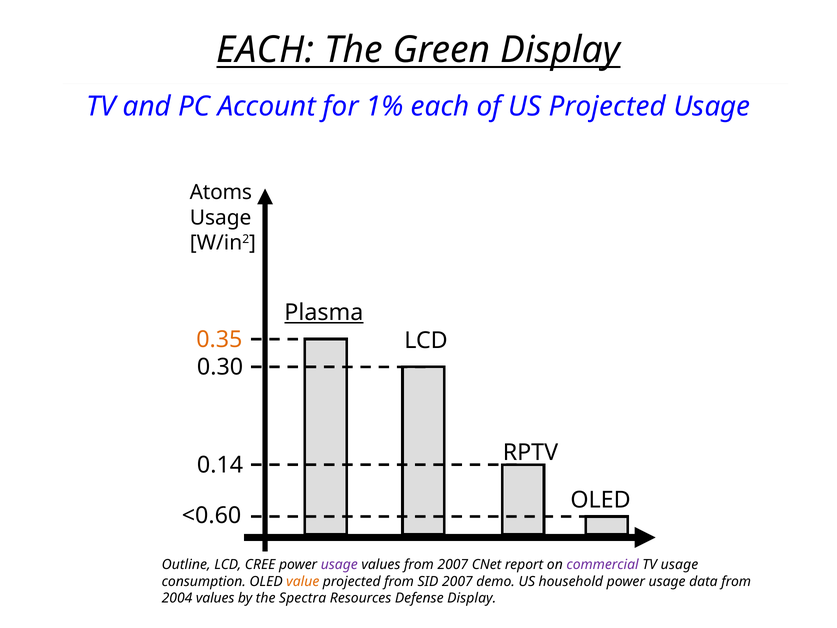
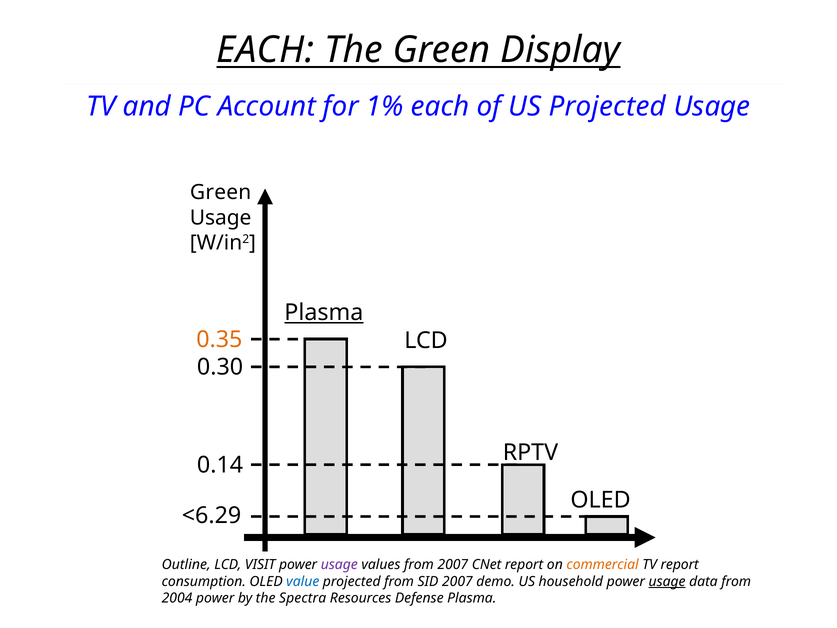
Atoms: Atoms -> Green (221, 192)
<0.60: <0.60 -> <6.29 (212, 515)
CREE: CREE -> VISIT (260, 564)
commercial colour: purple -> orange (603, 564)
TV usage: usage -> report (680, 564)
value colour: orange -> blue (303, 581)
usage underline: none -> present (667, 581)
2004 values: values -> power (215, 598)
Defense Display: Display -> Plasma (472, 598)
